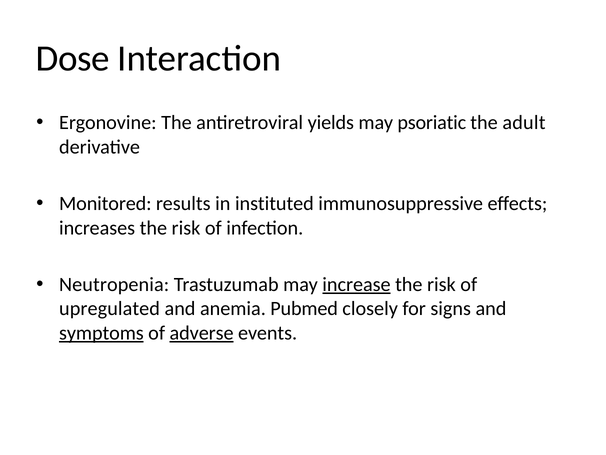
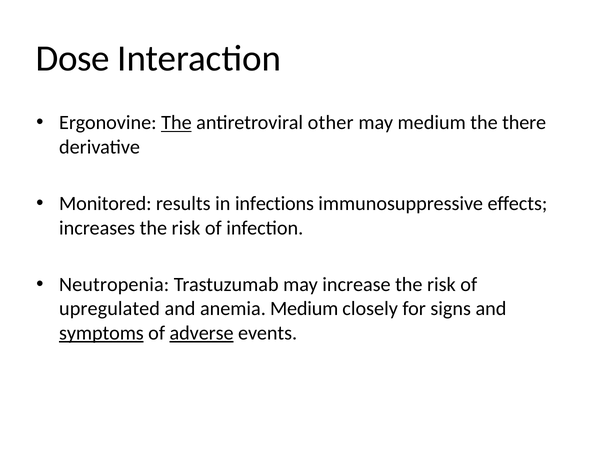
The underline: none -> present (176, 123)
yields: yields -> other (331, 123)
may psoriatic: psoriatic -> medium (432, 123)
adult: adult -> there (524, 123)
instituted: instituted -> infections (274, 203)
increase underline: present -> none (356, 284)
anemia Pubmed: Pubmed -> Medium (304, 308)
